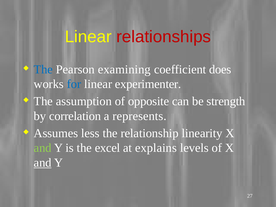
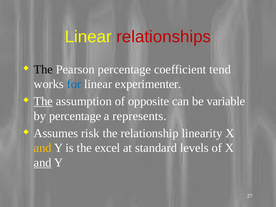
The colour: blue -> black (43, 69)
Pearson examining: examining -> percentage (124, 69)
does: does -> tend (220, 69)
The underline: none -> present (43, 101)
strength: strength -> variable (226, 101)
by correlation: correlation -> percentage (75, 116)
less: less -> risk (90, 133)
and colour: light green -> yellow (43, 148)
explains: explains -> standard (156, 148)
